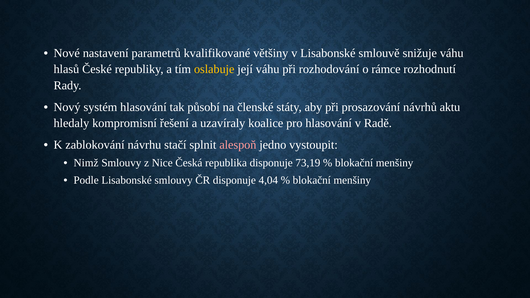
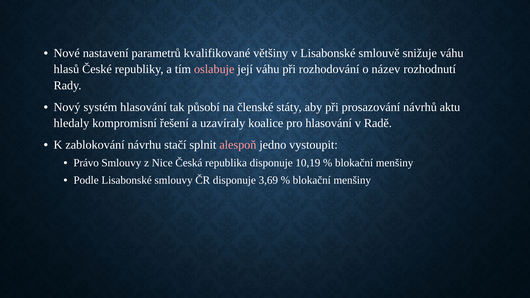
oslabuje colour: yellow -> pink (214, 69)
rámce: rámce -> název (386, 69)
Nimž: Nimž -> Právo (86, 163)
73,19: 73,19 -> 10,19 (308, 163)
4,04: 4,04 -> 3,69 (268, 180)
